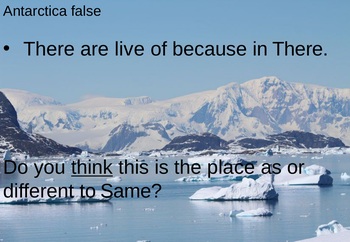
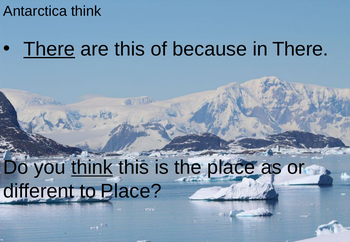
Antarctica false: false -> think (86, 11)
There underline: none -> present (49, 49)
are live: live -> this (130, 49)
to Same: Same -> Place (131, 191)
